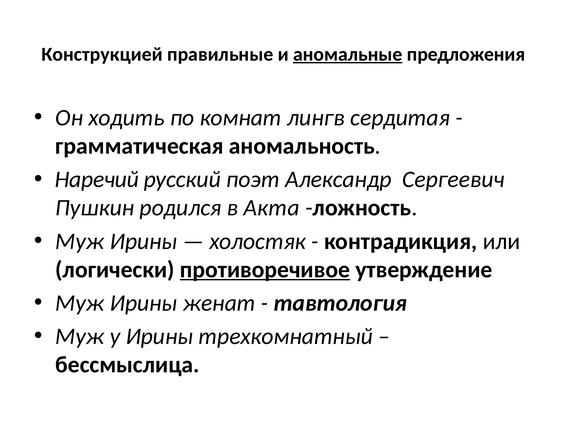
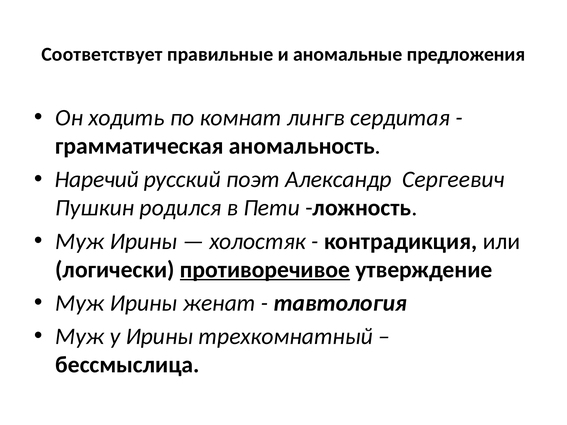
Конструкцией: Конструкцией -> Соответствует (102, 54)
аномальные underline: present -> none (348, 54)
Акта: Акта -> Пети (272, 208)
